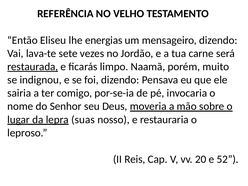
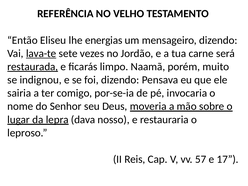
lava-te underline: none -> present (41, 53)
suas: suas -> dava (83, 120)
20: 20 -> 57 (201, 159)
52: 52 -> 17 (228, 159)
